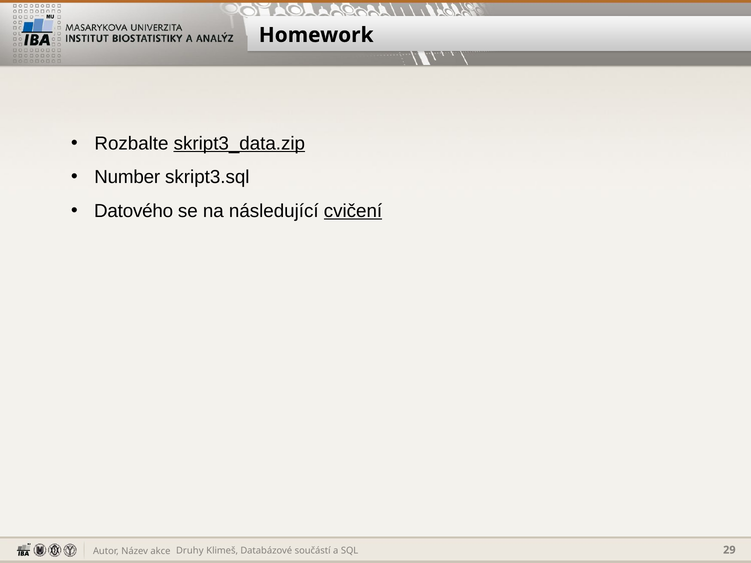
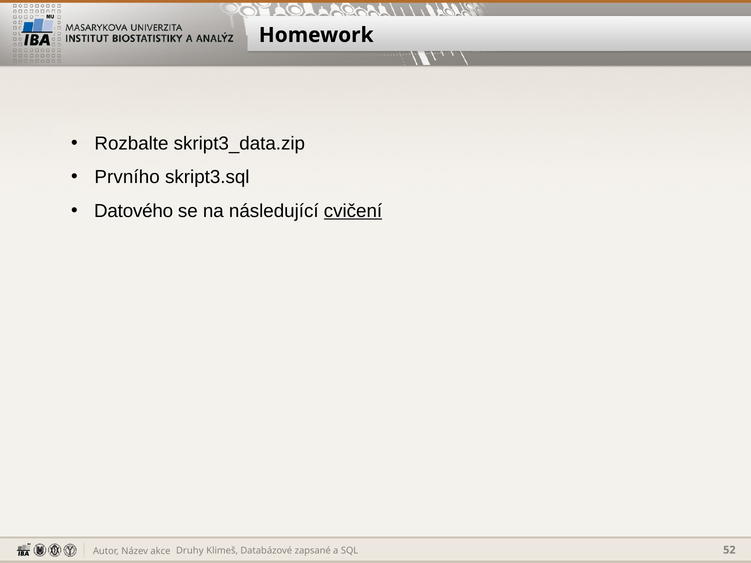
skript3_data.zip underline: present -> none (239, 144)
Number: Number -> Prvního (127, 177)
součástí: součástí -> zapsané (313, 551)
29: 29 -> 52 (729, 550)
